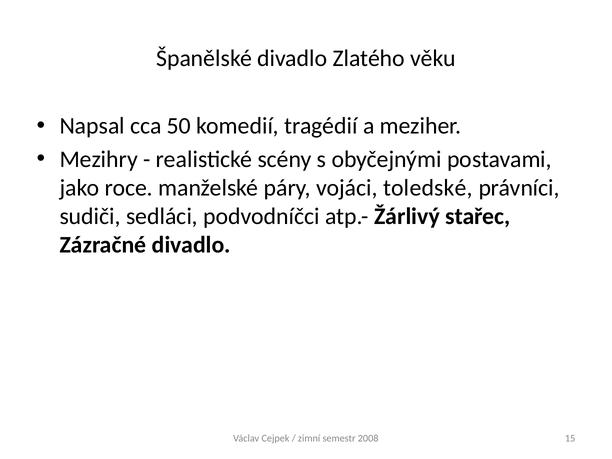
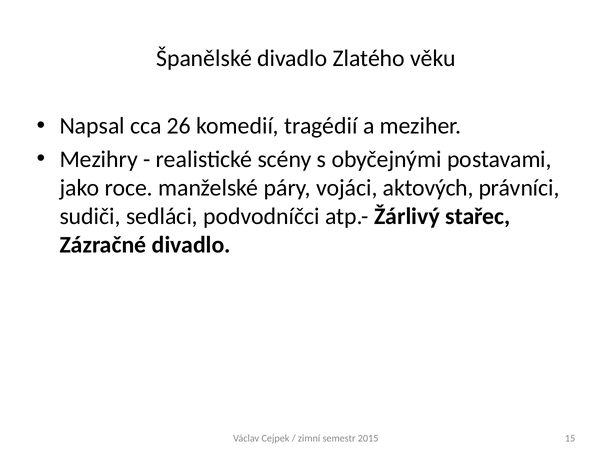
50: 50 -> 26 (179, 126)
toledské: toledské -> aktových (428, 188)
2008: 2008 -> 2015 (368, 438)
